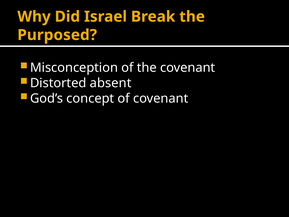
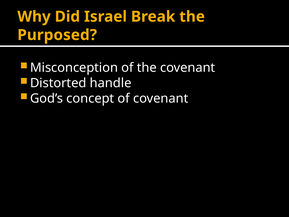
absent: absent -> handle (111, 83)
